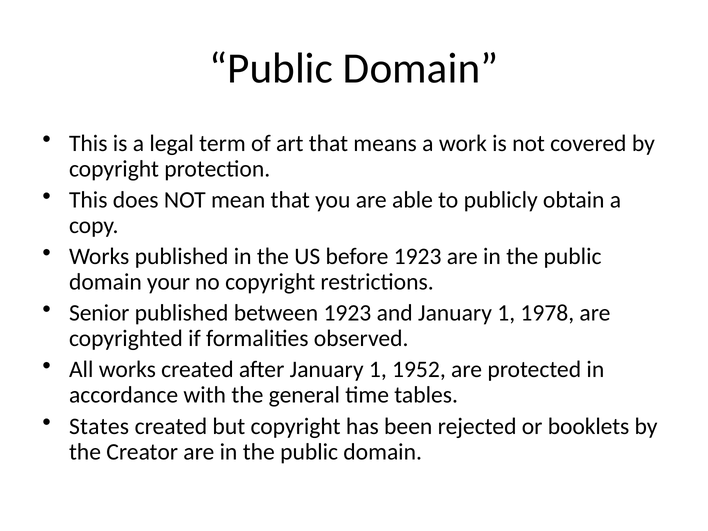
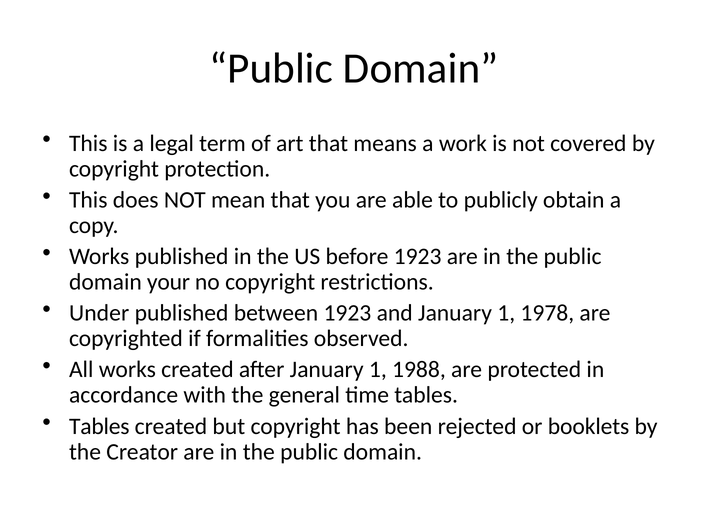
Senior: Senior -> Under (99, 313)
1952: 1952 -> 1988 (419, 370)
States: States -> Tables (99, 426)
